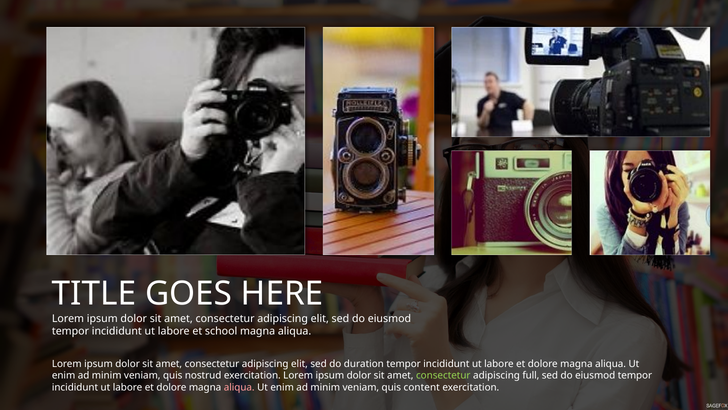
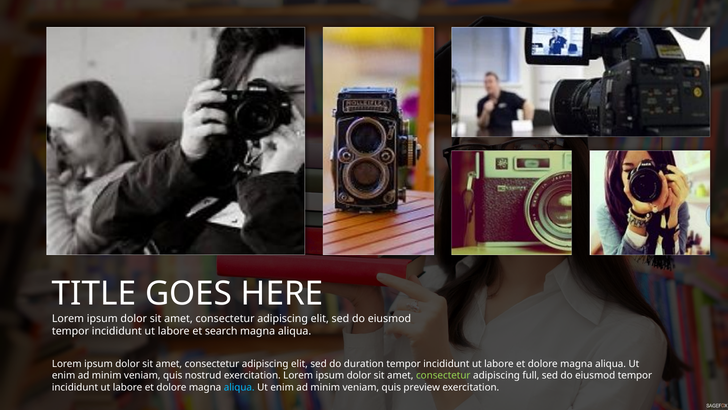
school: school -> search (221, 331)
aliqua colour: pink -> light blue (239, 387)
content: content -> preview (422, 387)
